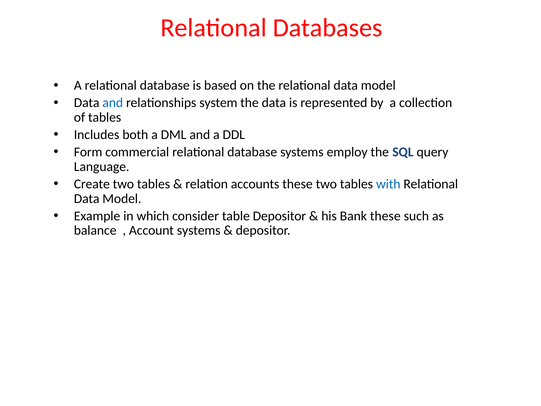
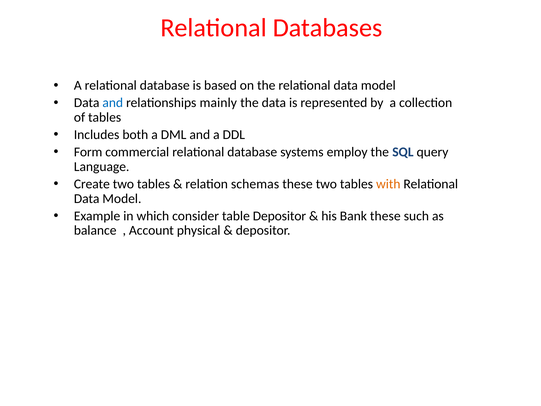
system: system -> mainly (218, 103)
accounts: accounts -> schemas (255, 184)
with colour: blue -> orange (388, 184)
Account systems: systems -> physical (199, 230)
